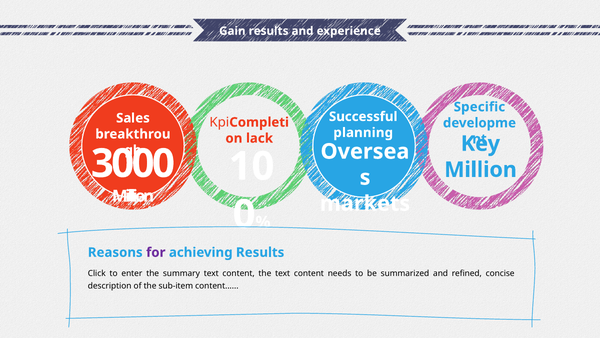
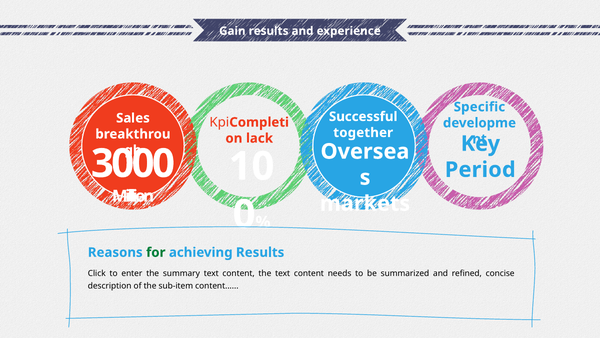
planning: planning -> together (363, 132)
Million: Million -> Period (480, 169)
for colour: purple -> green (156, 252)
